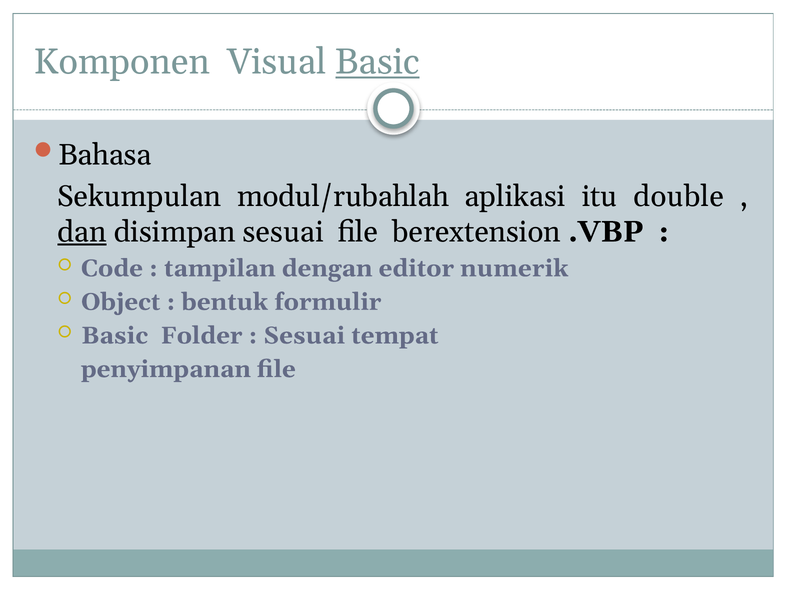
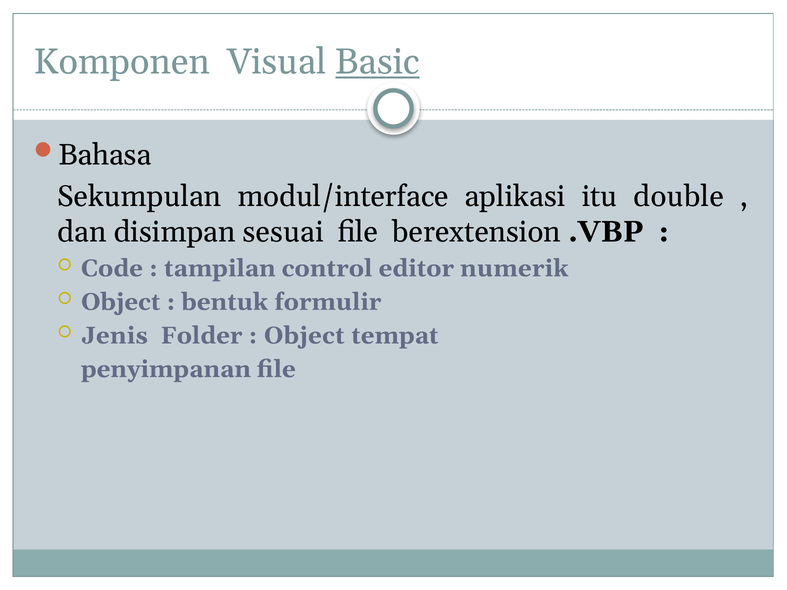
modul/rubahlah: modul/rubahlah -> modul/interface (343, 196)
dan underline: present -> none (82, 232)
dengan: dengan -> control (327, 268)
Basic: Basic -> Jenis (115, 336)
Sesuai: Sesuai -> Object (304, 336)
